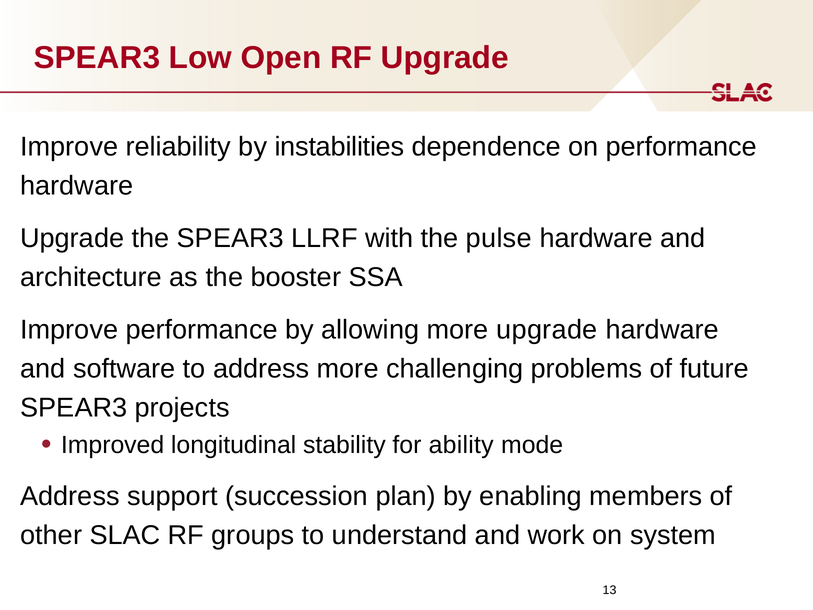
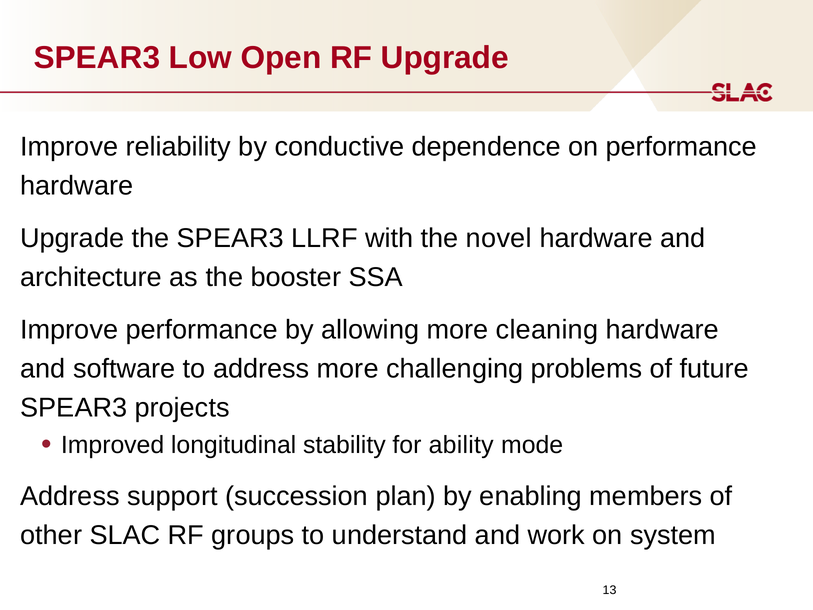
instabilities: instabilities -> conductive (339, 147)
pulse: pulse -> novel (499, 238)
more upgrade: upgrade -> cleaning (547, 330)
